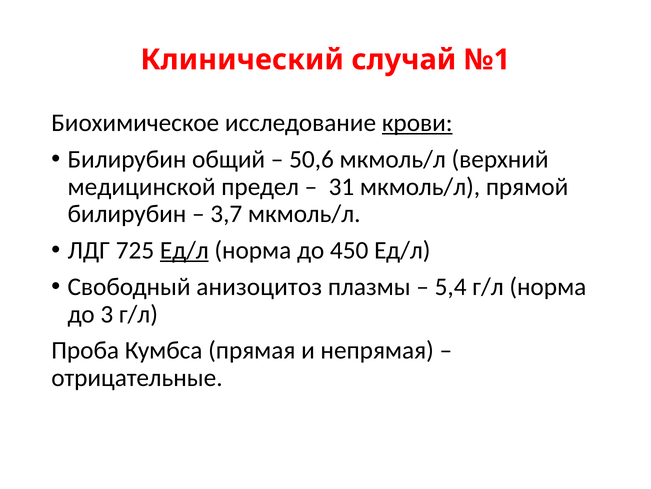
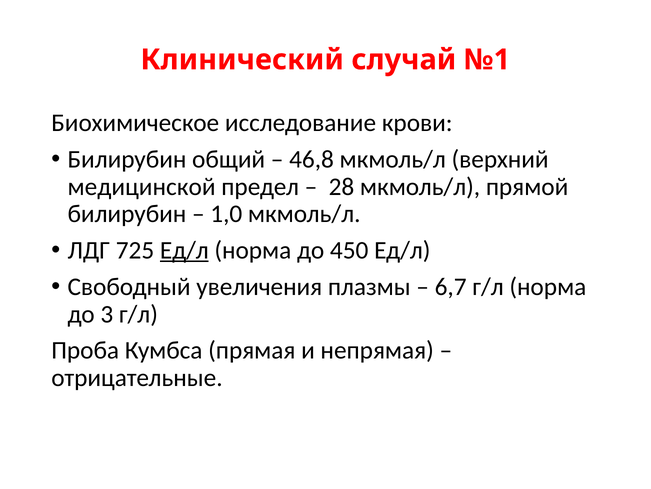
крови underline: present -> none (417, 123)
50,6: 50,6 -> 46,8 (312, 159)
31: 31 -> 28 (341, 186)
3,7: 3,7 -> 1,0 (226, 214)
анизоцитоз: анизоцитоз -> увеличения (259, 286)
5,4: 5,4 -> 6,7 (451, 286)
